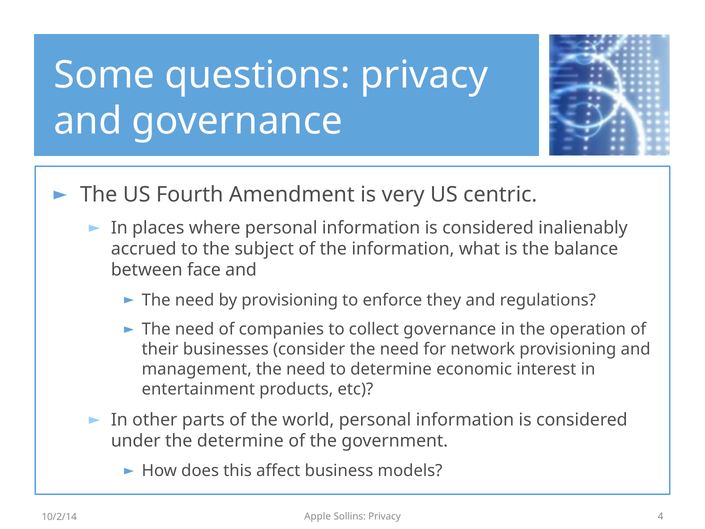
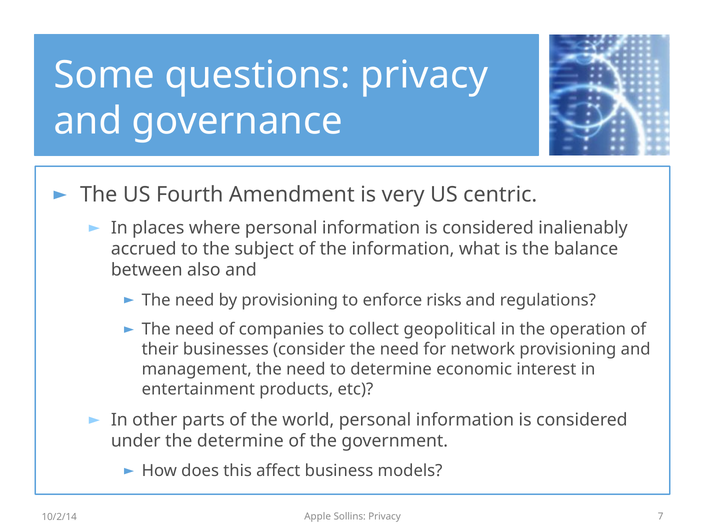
face: face -> also (204, 270)
they: they -> risks (444, 300)
collect governance: governance -> geopolitical (450, 329)
4: 4 -> 7 (661, 516)
